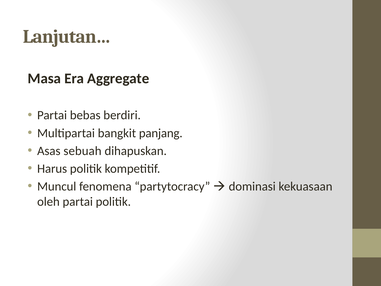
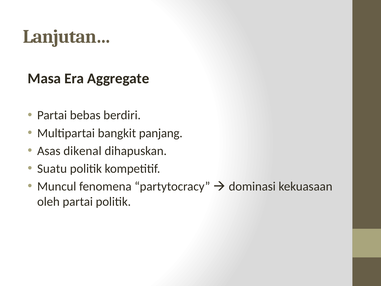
sebuah: sebuah -> dikenal (82, 151)
Harus: Harus -> Suatu (52, 169)
